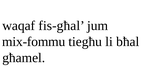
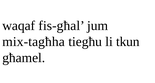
mix-fommu: mix-fommu -> mix-tagħha (34, 42)
bħal: bħal -> tkun (128, 42)
